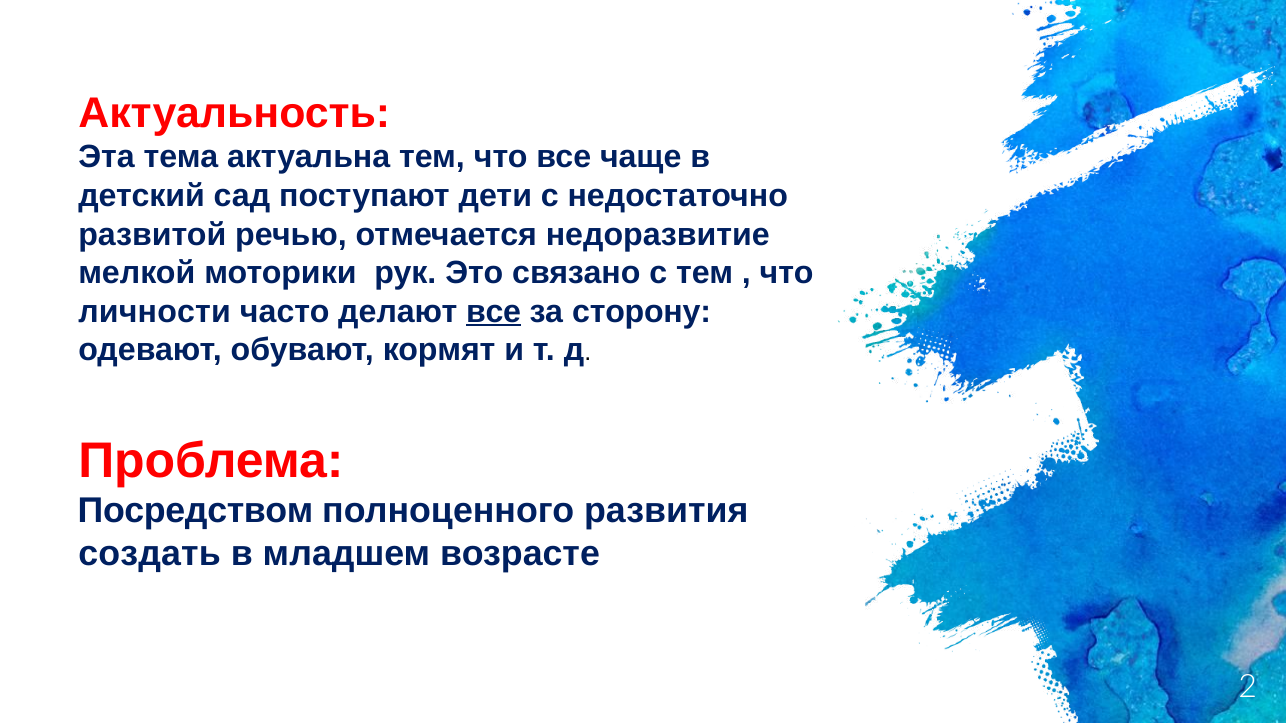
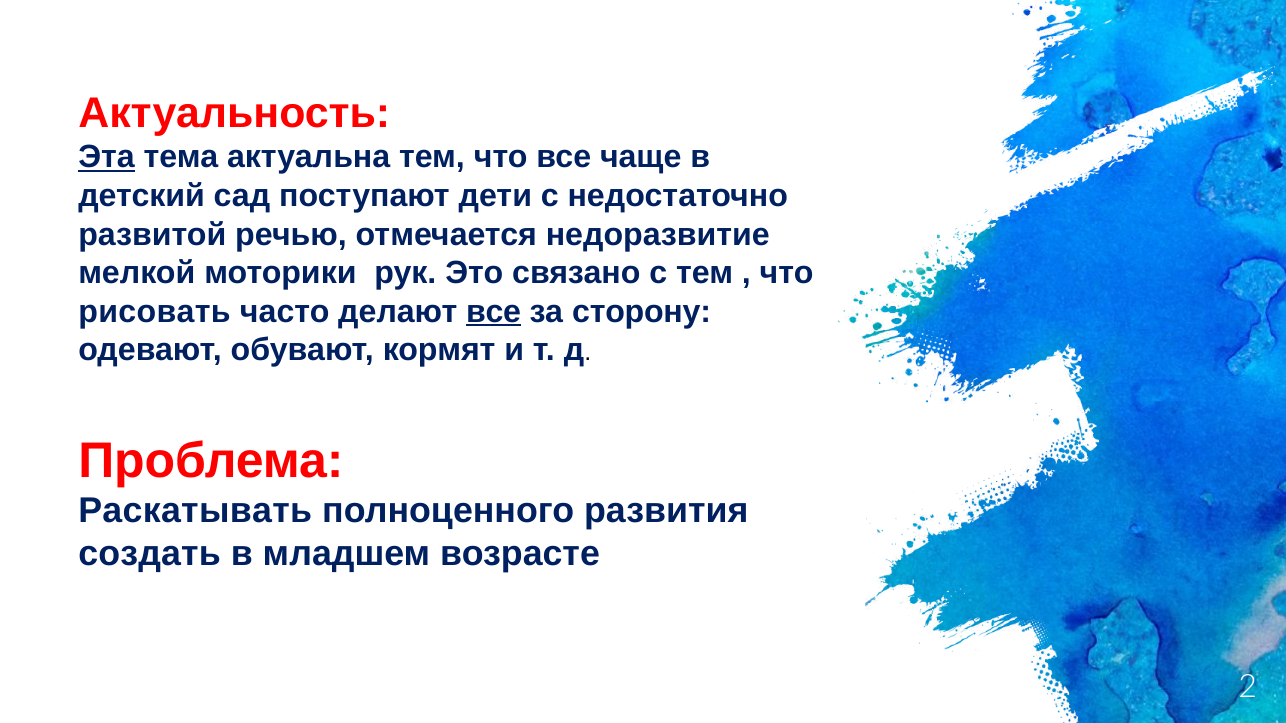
Эта underline: none -> present (107, 157)
личности: личности -> рисовать (155, 312)
Посредством: Посредством -> Раскатывать (195, 511)
